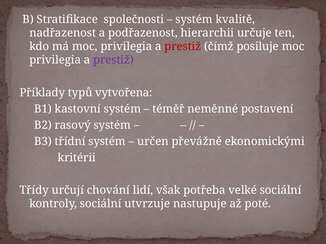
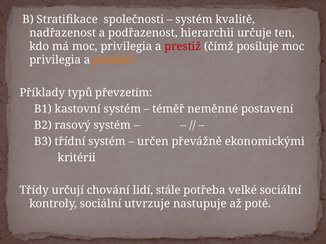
prestiž colour: purple -> orange (113, 60)
vytvořena: vytvořena -> převzetím (124, 93)
však: však -> stále (168, 191)
